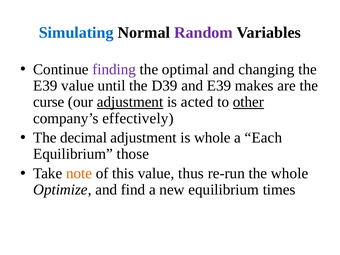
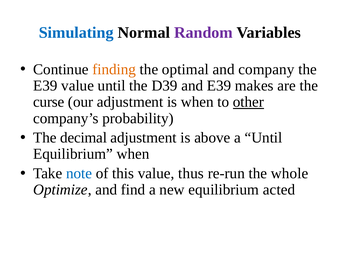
finding colour: purple -> orange (114, 69)
changing: changing -> company (266, 69)
adjustment underline: present -> none (130, 102)
is acted: acted -> when (197, 102)
effectively: effectively -> probability (138, 118)
is whole: whole -> above (212, 138)
a Each: Each -> Until (263, 138)
Equilibrium those: those -> when (133, 154)
note colour: orange -> blue (79, 173)
times: times -> acted (279, 190)
